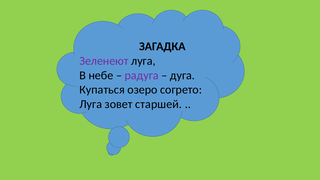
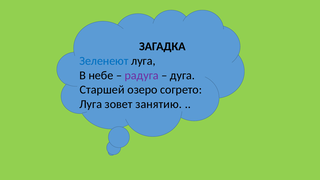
Зеленеют colour: purple -> blue (104, 61)
Купаться: Купаться -> Старшей (102, 90)
старшей: старшей -> занятию (159, 104)
